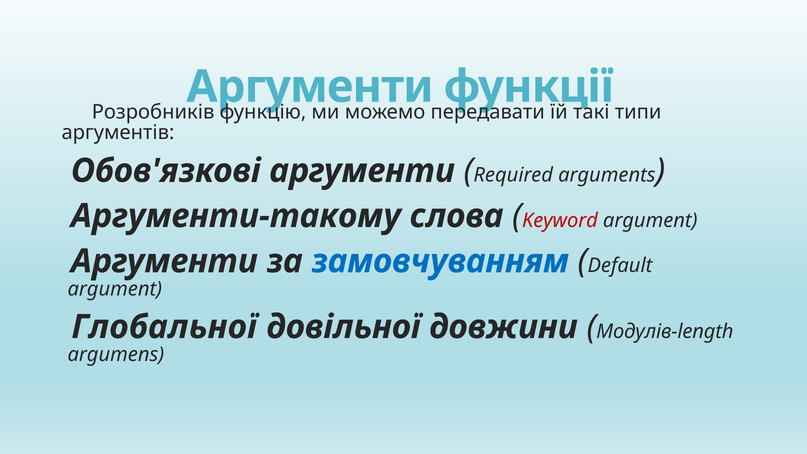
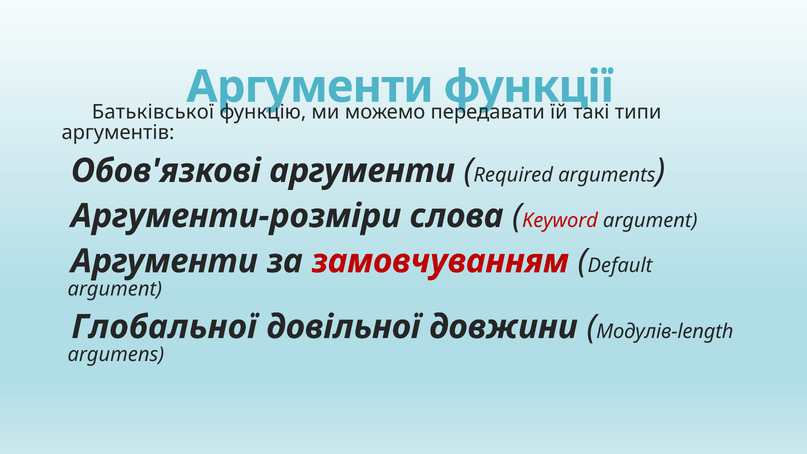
Розробників: Розробників -> Батьківської (153, 112)
Аргументи-такому: Аргументи-такому -> Аргументи-розміри (236, 216)
замовчуванням colour: blue -> red (440, 261)
